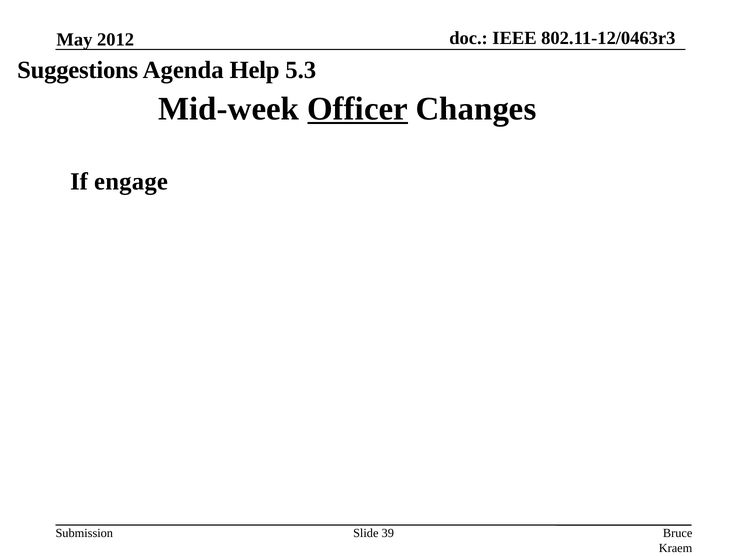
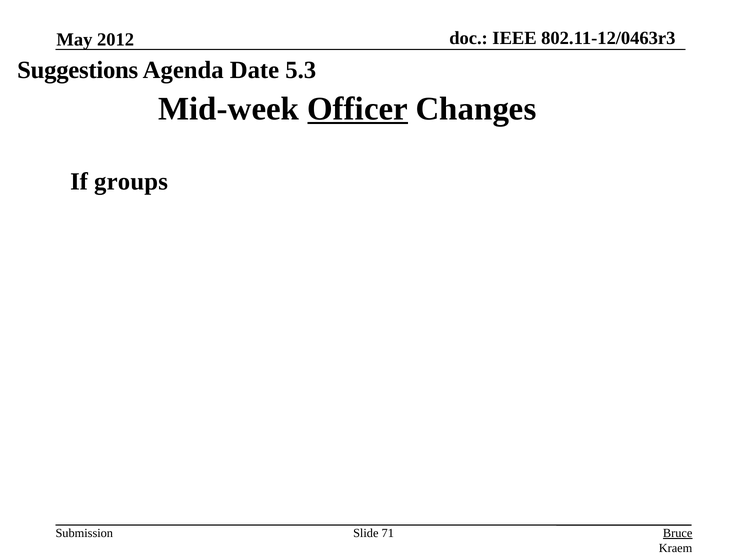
Help: Help -> Date (254, 70)
engage: engage -> groups (131, 181)
39: 39 -> 71 (388, 533)
Bruce underline: none -> present (678, 533)
